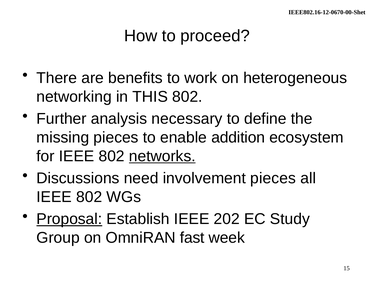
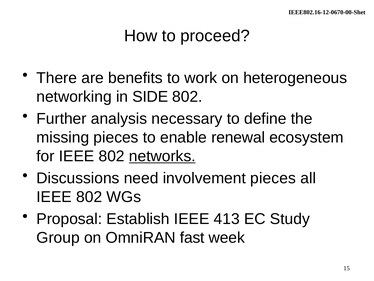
THIS: THIS -> SIDE (150, 96)
addition: addition -> renewal (238, 137)
Proposal underline: present -> none (69, 219)
202: 202 -> 413 (227, 219)
